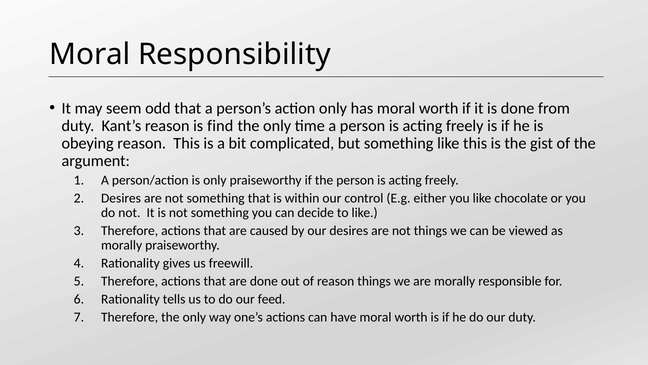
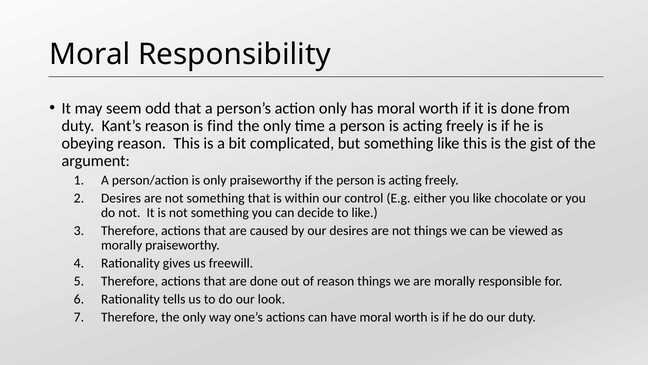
feed: feed -> look (271, 299)
